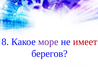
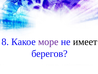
имеет colour: red -> black (85, 41)
